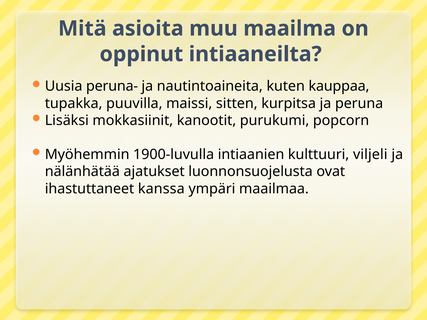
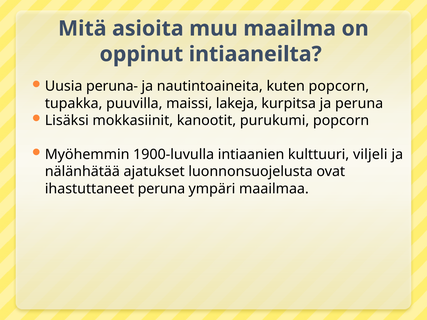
kuten kauppaa: kauppaa -> popcorn (339, 86)
sitten: sitten -> lakeja (237, 103)
ihastuttaneet kanssa: kanssa -> peruna (161, 189)
